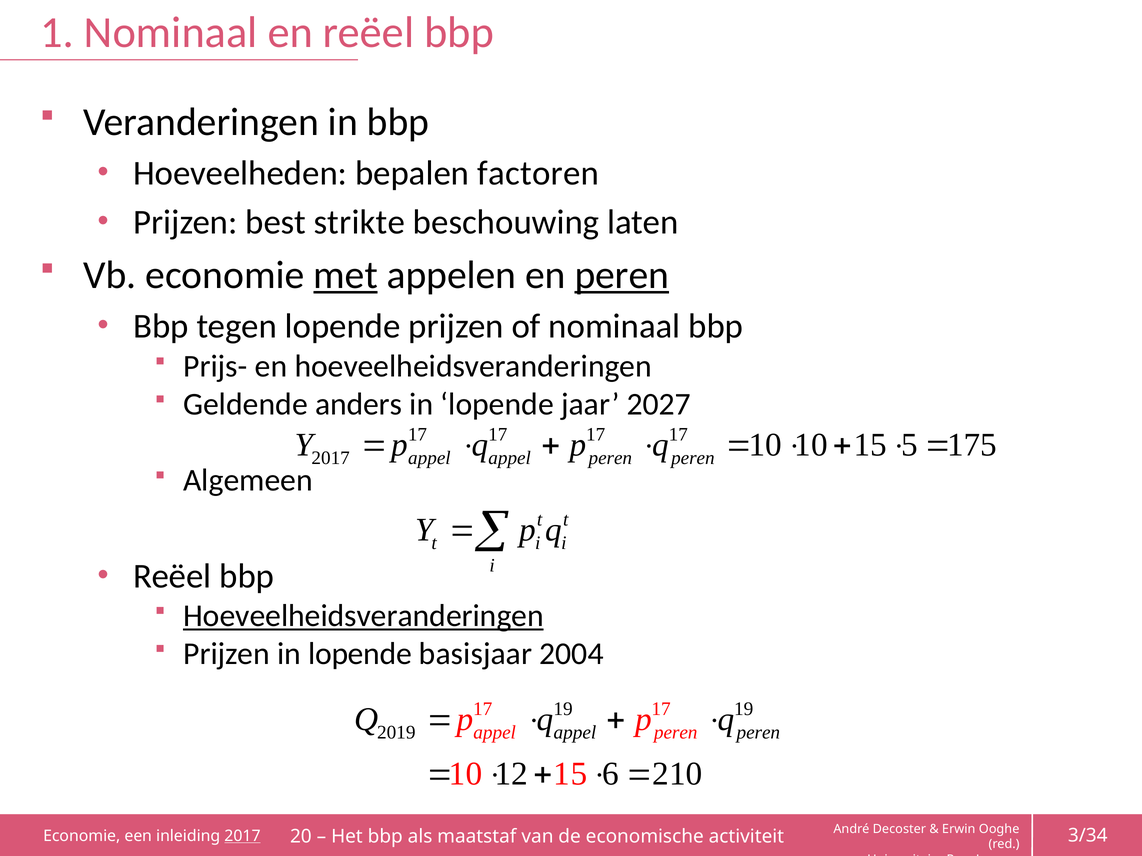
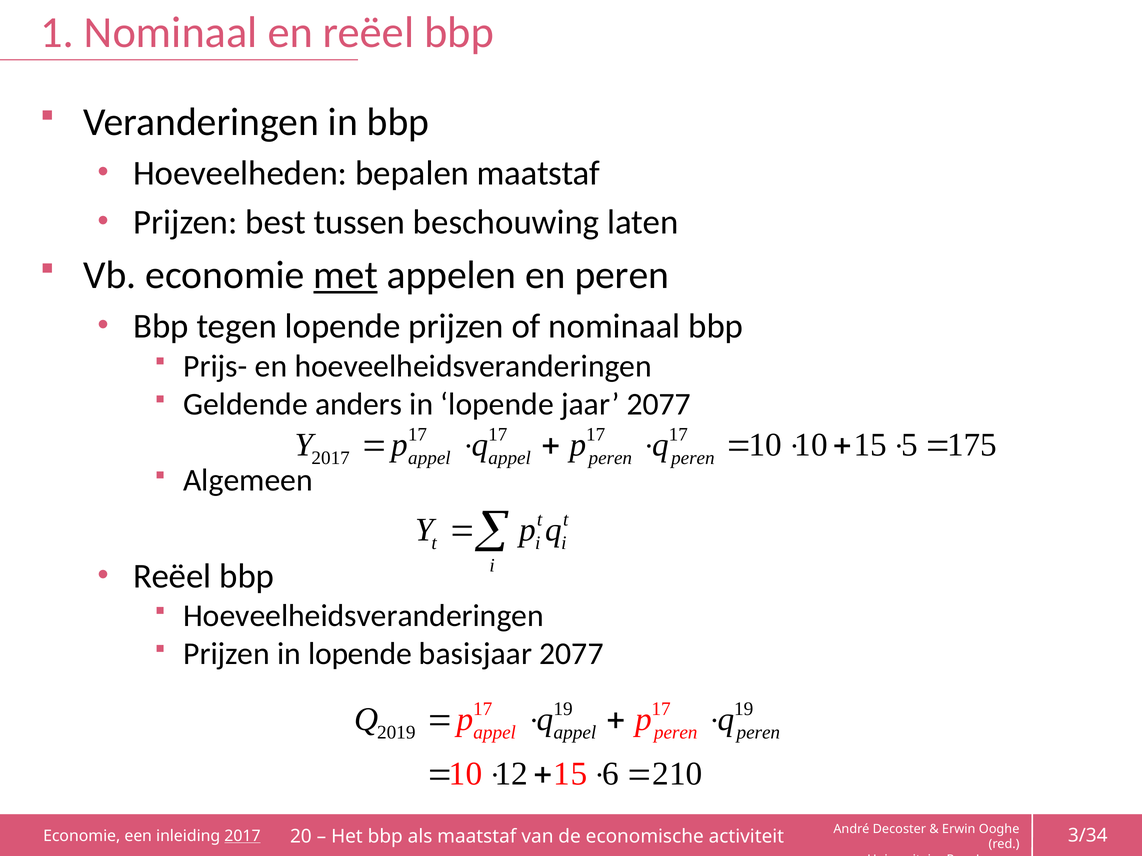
bepalen factoren: factoren -> maatstaf (538, 173)
strikte: strikte -> tussen (359, 222)
peren underline: present -> none (622, 275)
jaar 2027: 2027 -> 2077 (659, 404)
Hoeveelheidsveranderingen underline: present -> none (363, 616)
basisjaar 2004: 2004 -> 2077 (571, 654)
